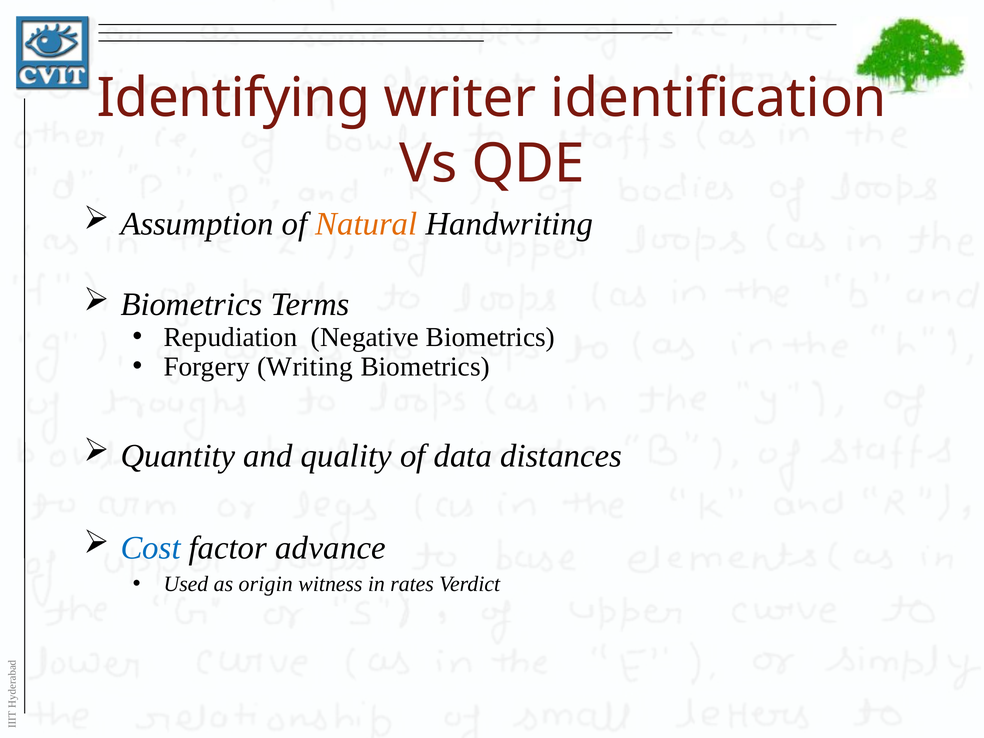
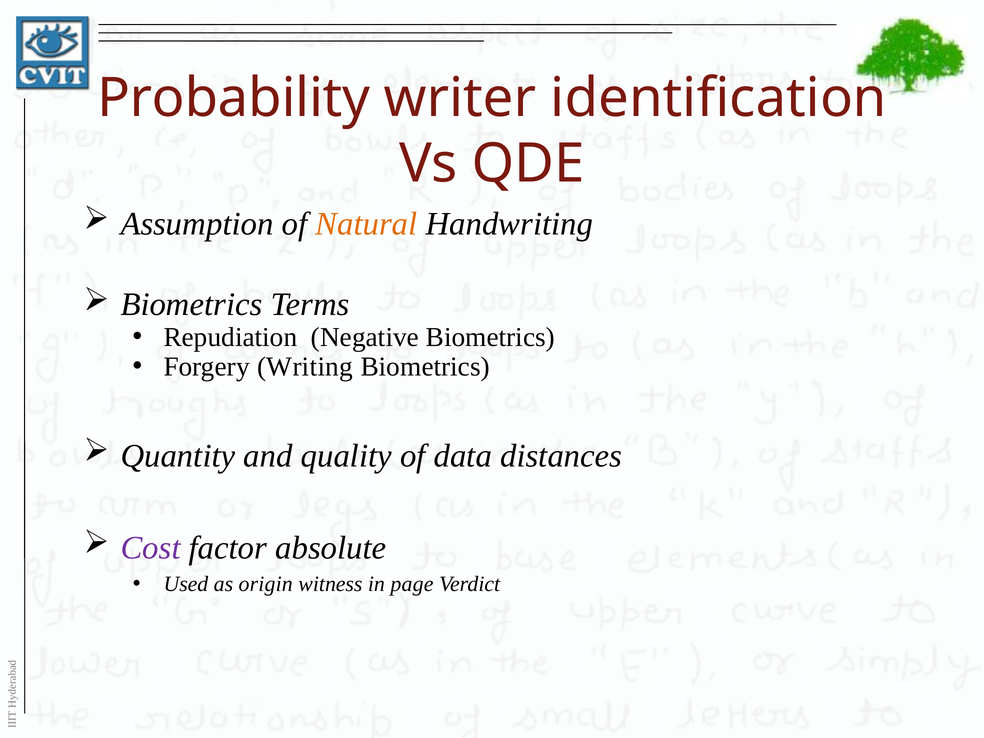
Identifying: Identifying -> Probability (234, 98)
Cost colour: blue -> purple (151, 548)
advance: advance -> absolute (331, 548)
rates: rates -> page (412, 584)
